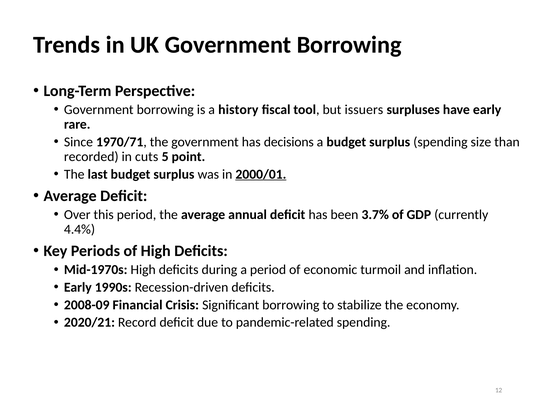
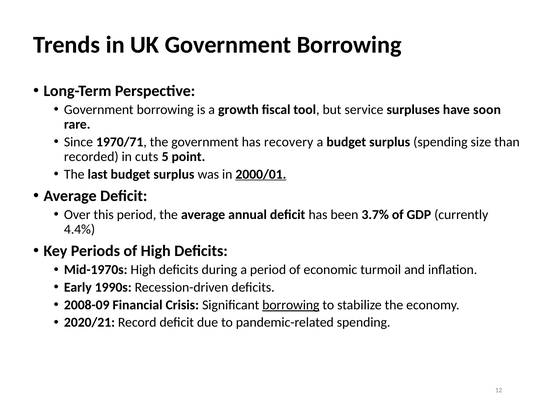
history: history -> growth (238, 110)
issuers: issuers -> service (364, 110)
have early: early -> soon (487, 110)
decisions: decisions -> recovery (289, 142)
borrowing underline: none -> present (291, 305)
